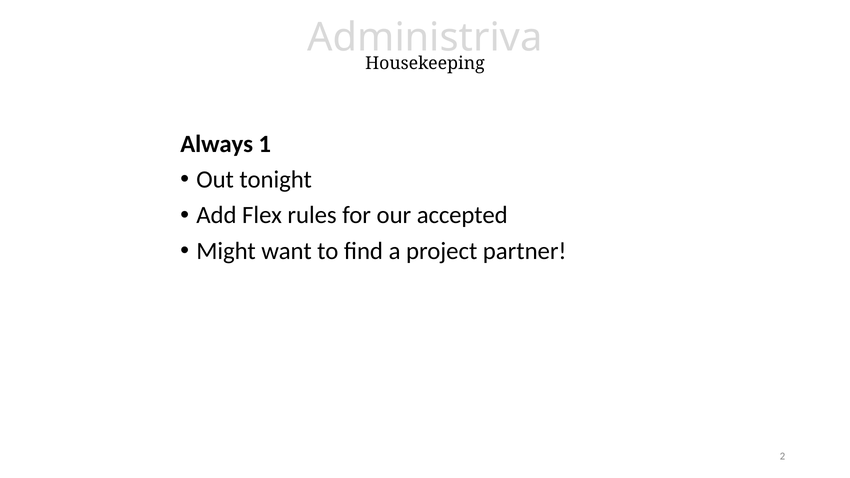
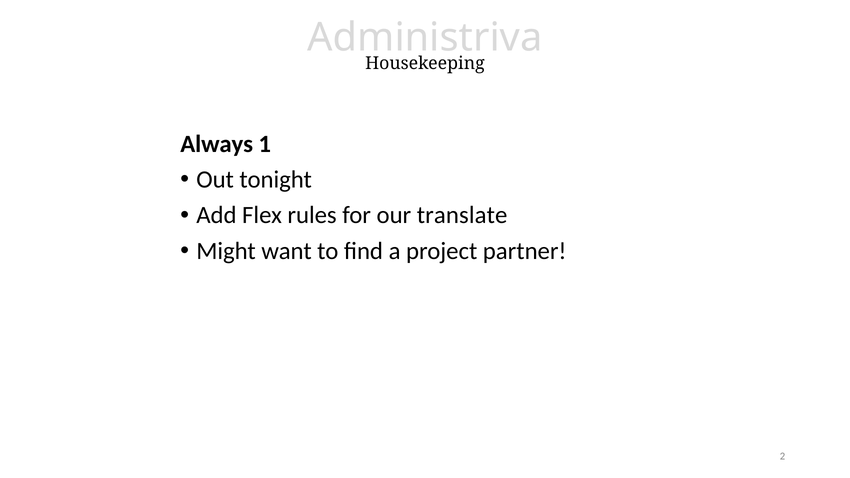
accepted: accepted -> translate (462, 215)
